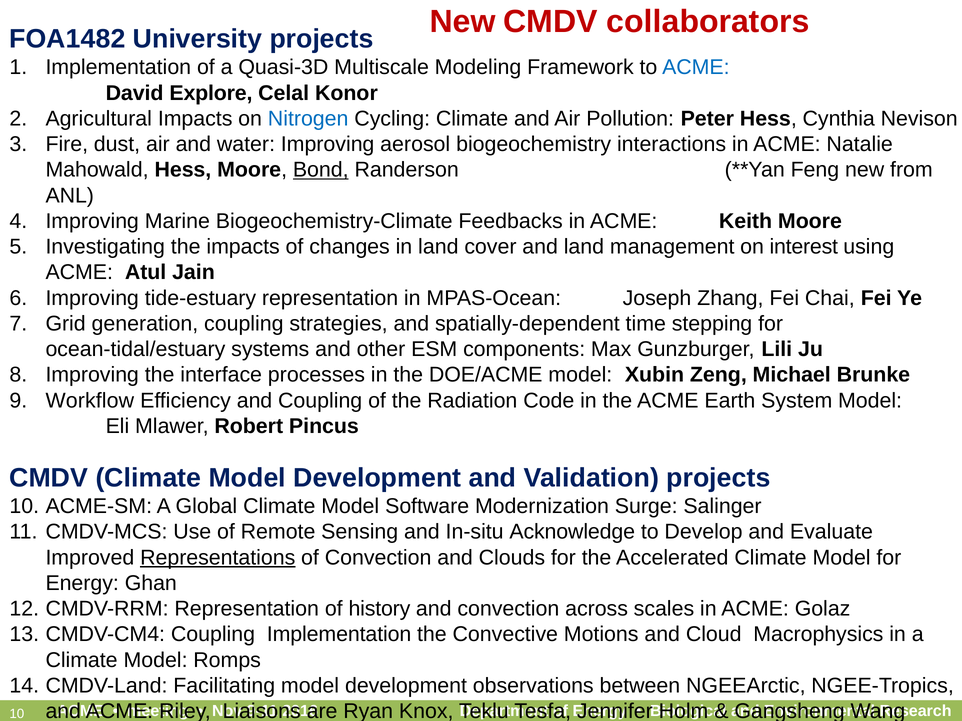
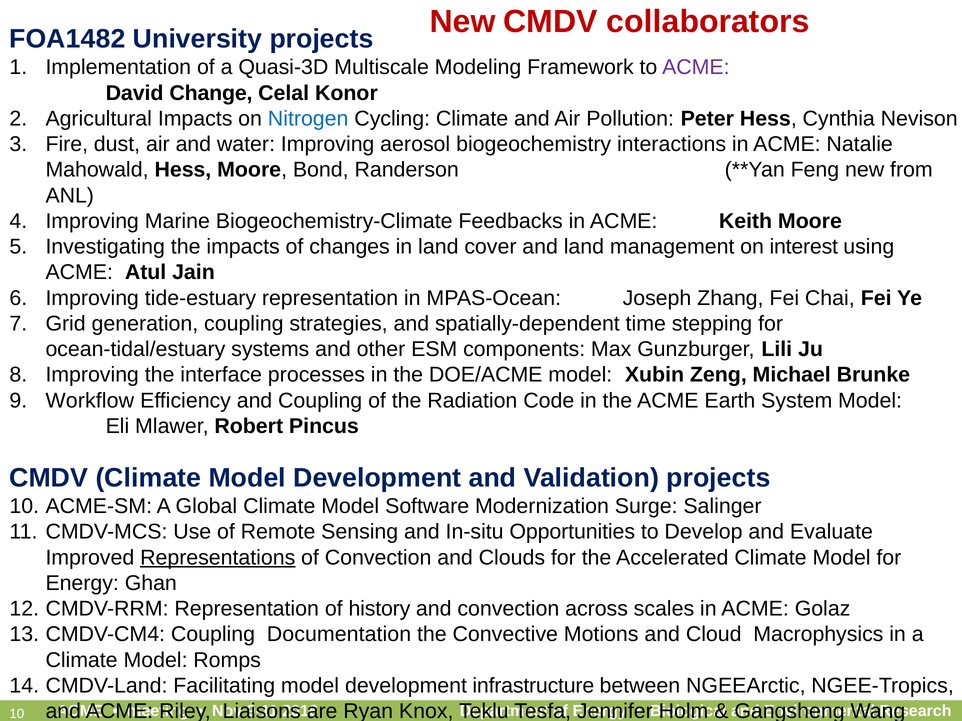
ACME colour: blue -> purple (696, 67)
Explore: Explore -> Change (211, 93)
Bond underline: present -> none (321, 170)
Acknowledge: Acknowledge -> Opportunities (572, 532)
Coupling Implementation: Implementation -> Documentation (339, 635)
observations: observations -> infrastructure (533, 686)
